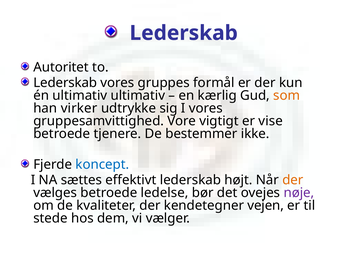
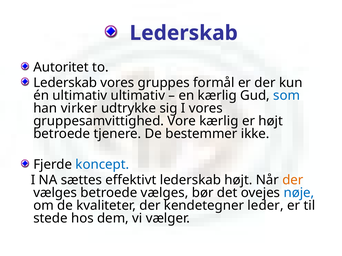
som colour: orange -> blue (287, 96)
Vore vigtigt: vigtigt -> kærlig (219, 121)
er vise: vise -> højt (271, 121)
betroede ledelse: ledelse -> vælges (165, 193)
nøje colour: purple -> blue (299, 193)
vejen: vejen -> leder (266, 206)
